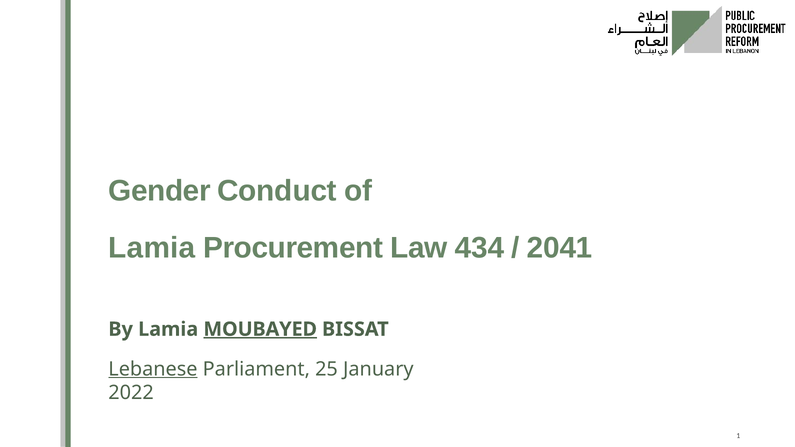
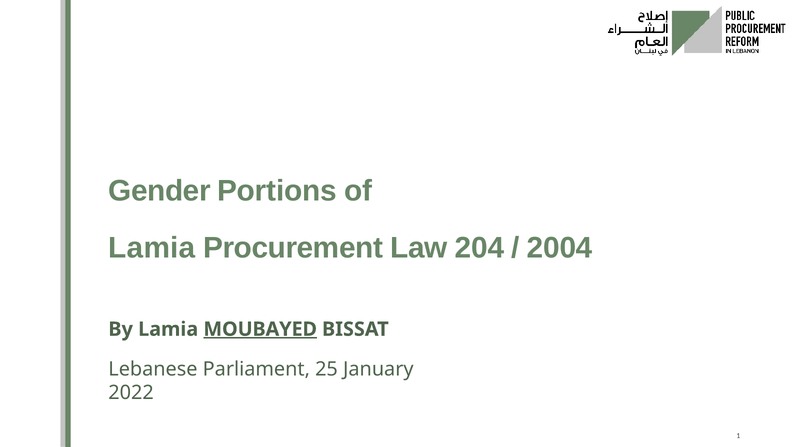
Conduct: Conduct -> Portions (277, 191)
434: 434 -> 204 (480, 248)
2041: 2041 -> 2004 (560, 248)
Lebanese underline: present -> none (153, 369)
